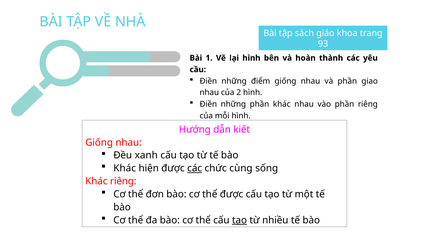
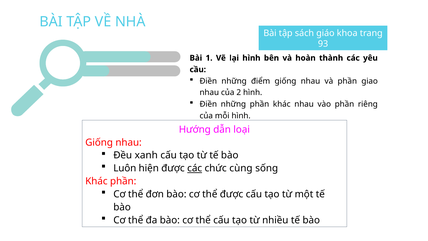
kiết: kiết -> loại (242, 129)
Khác: Khác -> Luôn (125, 168)
Khác riêng: riêng -> phần (123, 181)
tạo underline: present -> none (240, 220)
